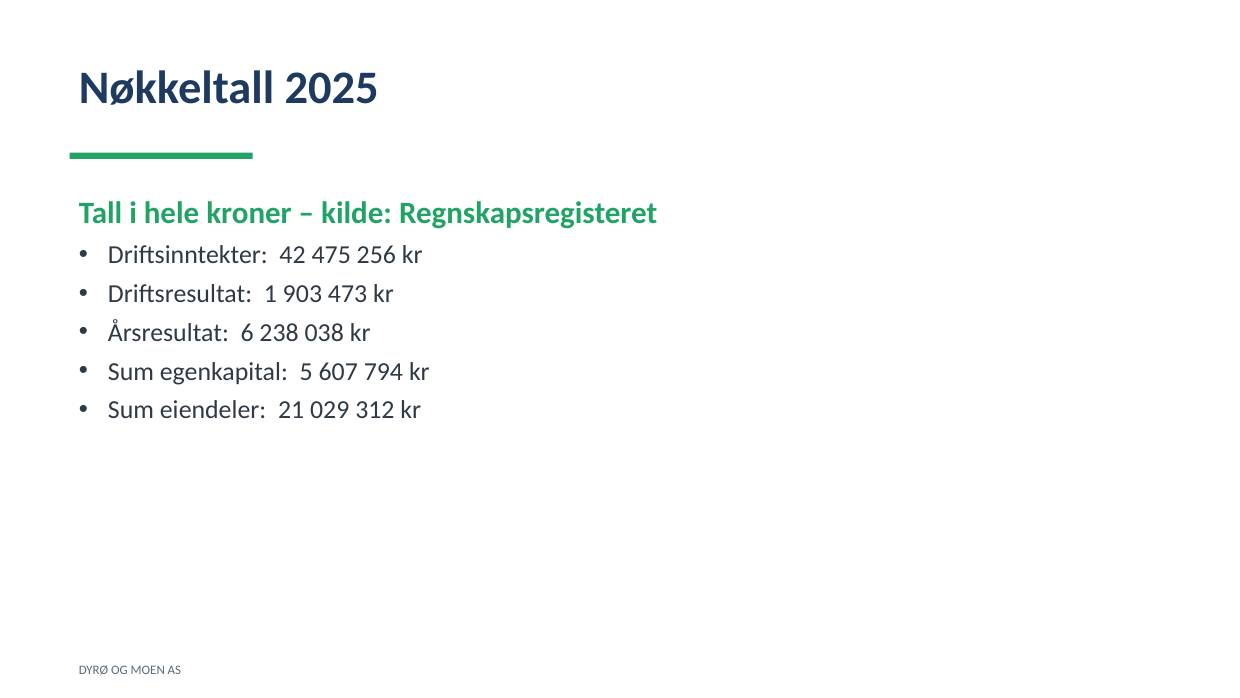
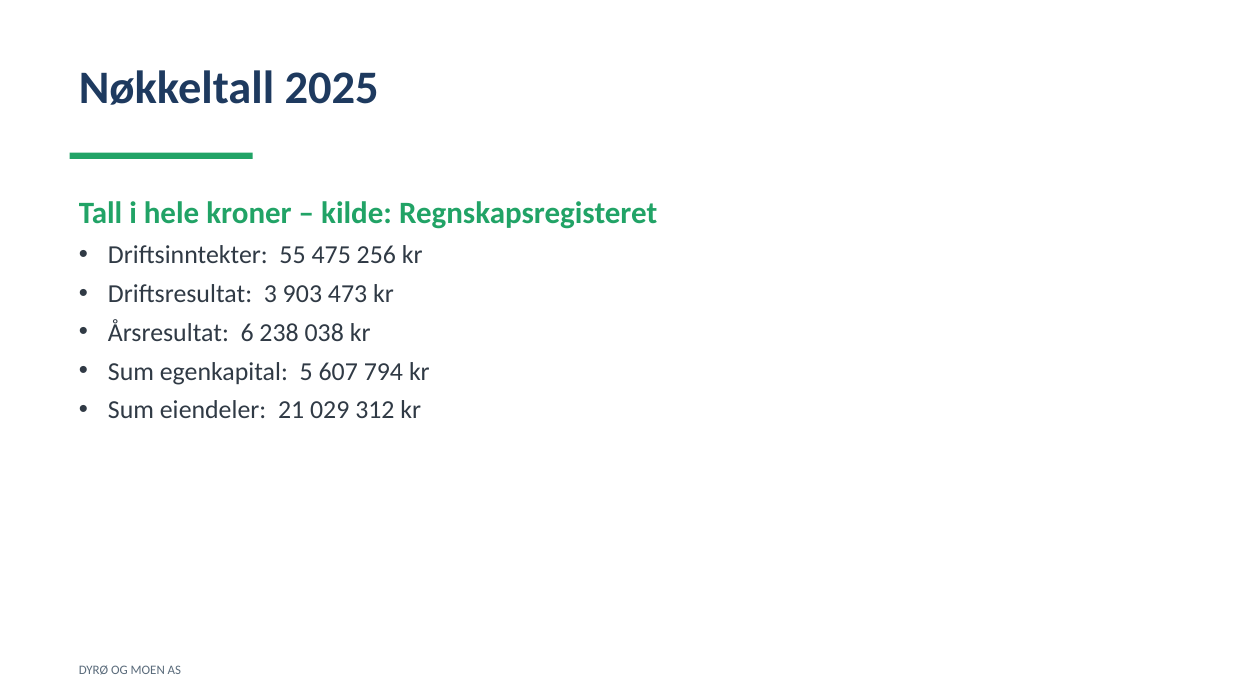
42: 42 -> 55 (293, 255)
1: 1 -> 3 (270, 294)
